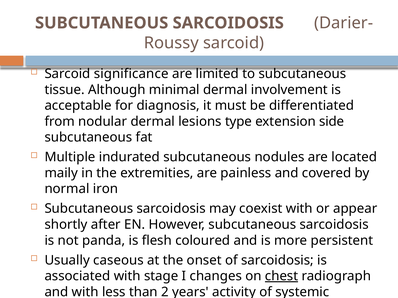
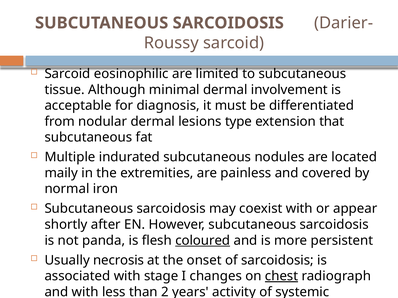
significance: significance -> eosinophilic (131, 74)
side: side -> that (332, 122)
coloured underline: none -> present (203, 241)
caseous: caseous -> necrosis (119, 261)
